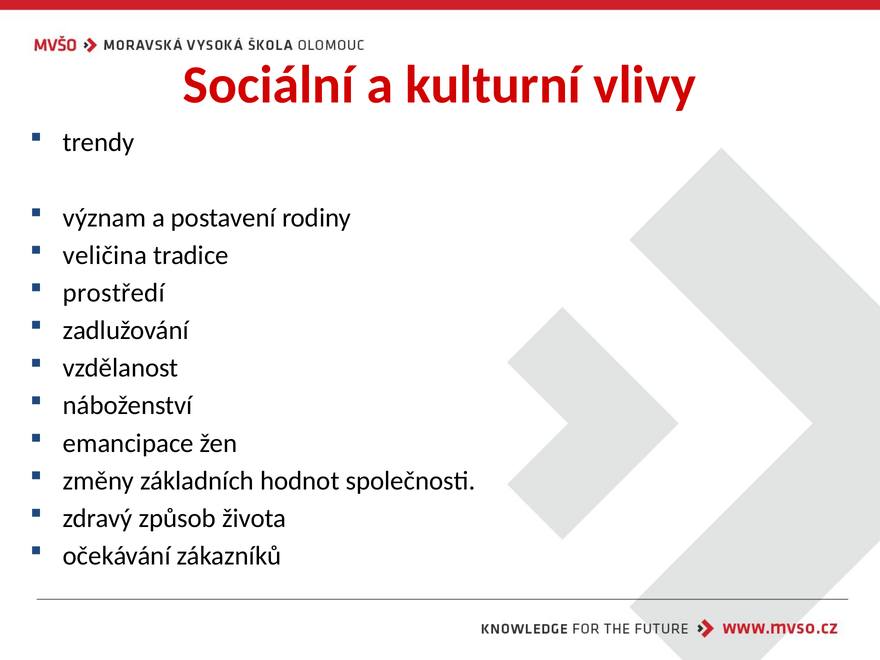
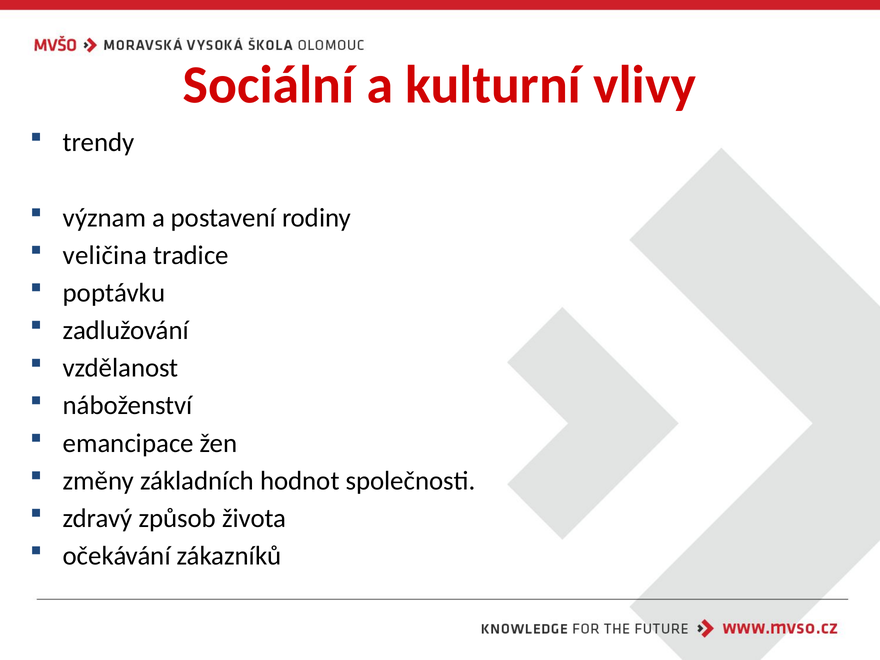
prostředí: prostředí -> poptávku (114, 293)
